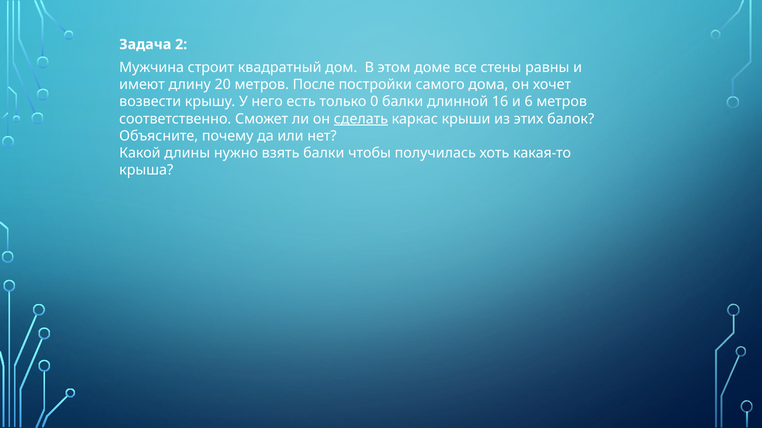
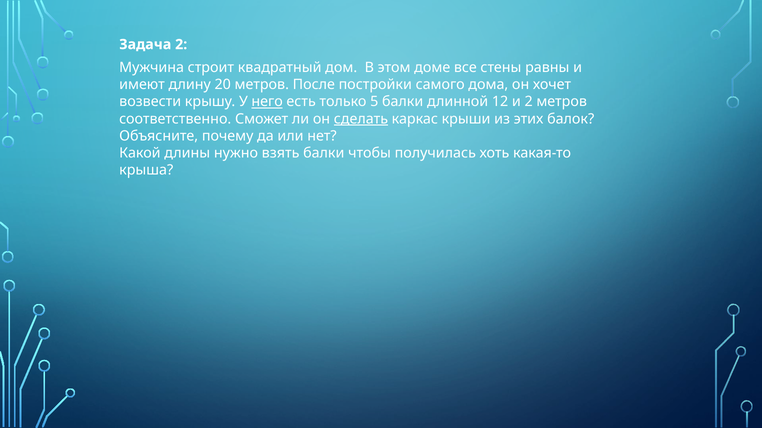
него underline: none -> present (267, 102)
0: 0 -> 5 (374, 102)
16: 16 -> 12 (500, 102)
и 6: 6 -> 2 (529, 102)
